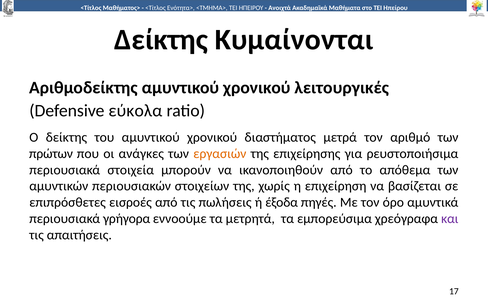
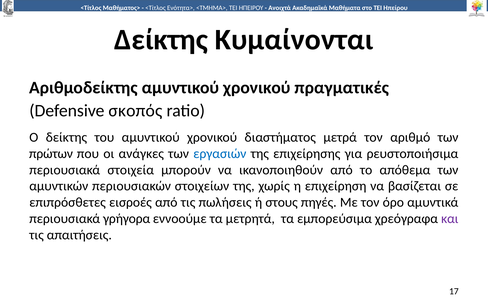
λειτουργικές: λειτουργικές -> πραγματικές (342, 88)
εύκολα: εύκολα -> σκοπός (135, 111)
εργασιών colour: orange -> blue (220, 154)
έξοδα: έξοδα -> στους (282, 202)
